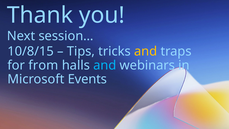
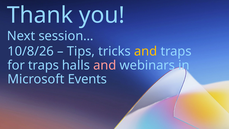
10/8/15: 10/8/15 -> 10/8/26 (31, 51)
for from: from -> traps (43, 65)
and colour: light blue -> pink (105, 65)
